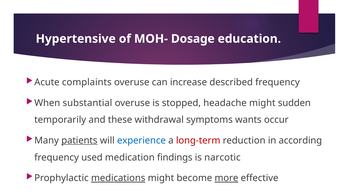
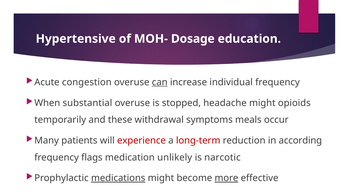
complaints: complaints -> congestion (87, 82)
can underline: none -> present (160, 82)
described: described -> individual (231, 82)
sudden: sudden -> opioids (294, 103)
wants: wants -> meals (248, 120)
patients underline: present -> none (79, 141)
experience colour: blue -> red (141, 141)
used: used -> flags (92, 158)
findings: findings -> unlikely (175, 158)
